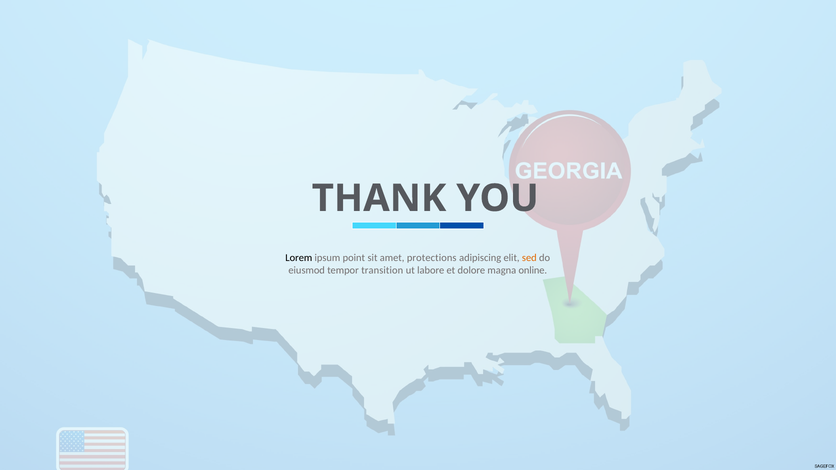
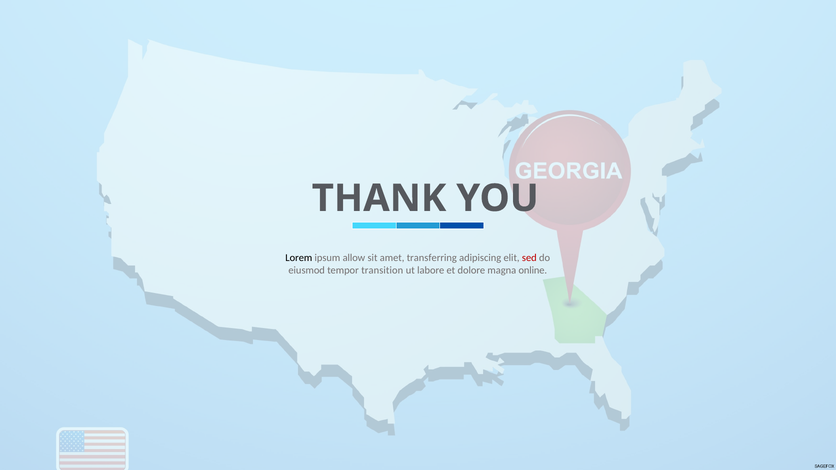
point: point -> allow (354, 258)
protections: protections -> transferring (432, 258)
sed colour: orange -> red (529, 258)
